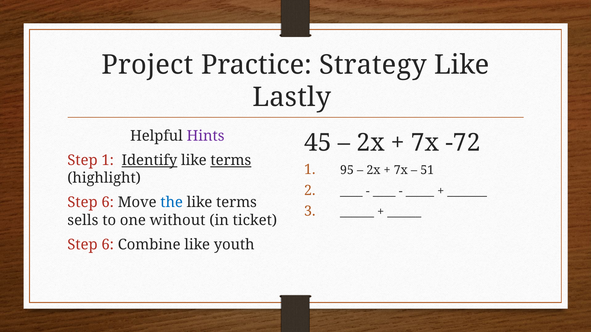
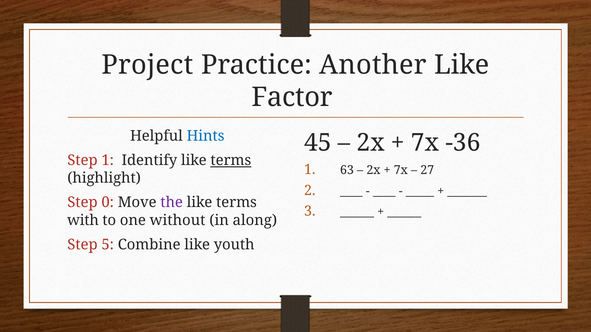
Strategy: Strategy -> Another (373, 65)
Lastly: Lastly -> Factor (292, 97)
Hints colour: purple -> blue (206, 136)
-72: -72 -> -36 (463, 143)
Identify underline: present -> none (149, 161)
95: 95 -> 63 (347, 170)
51: 51 -> 27 (427, 170)
6: 6 -> 0 (108, 203)
the colour: blue -> purple (172, 203)
sells: sells -> with (83, 220)
ticket: ticket -> along (255, 220)
6: 6 -> 5 (108, 245)
